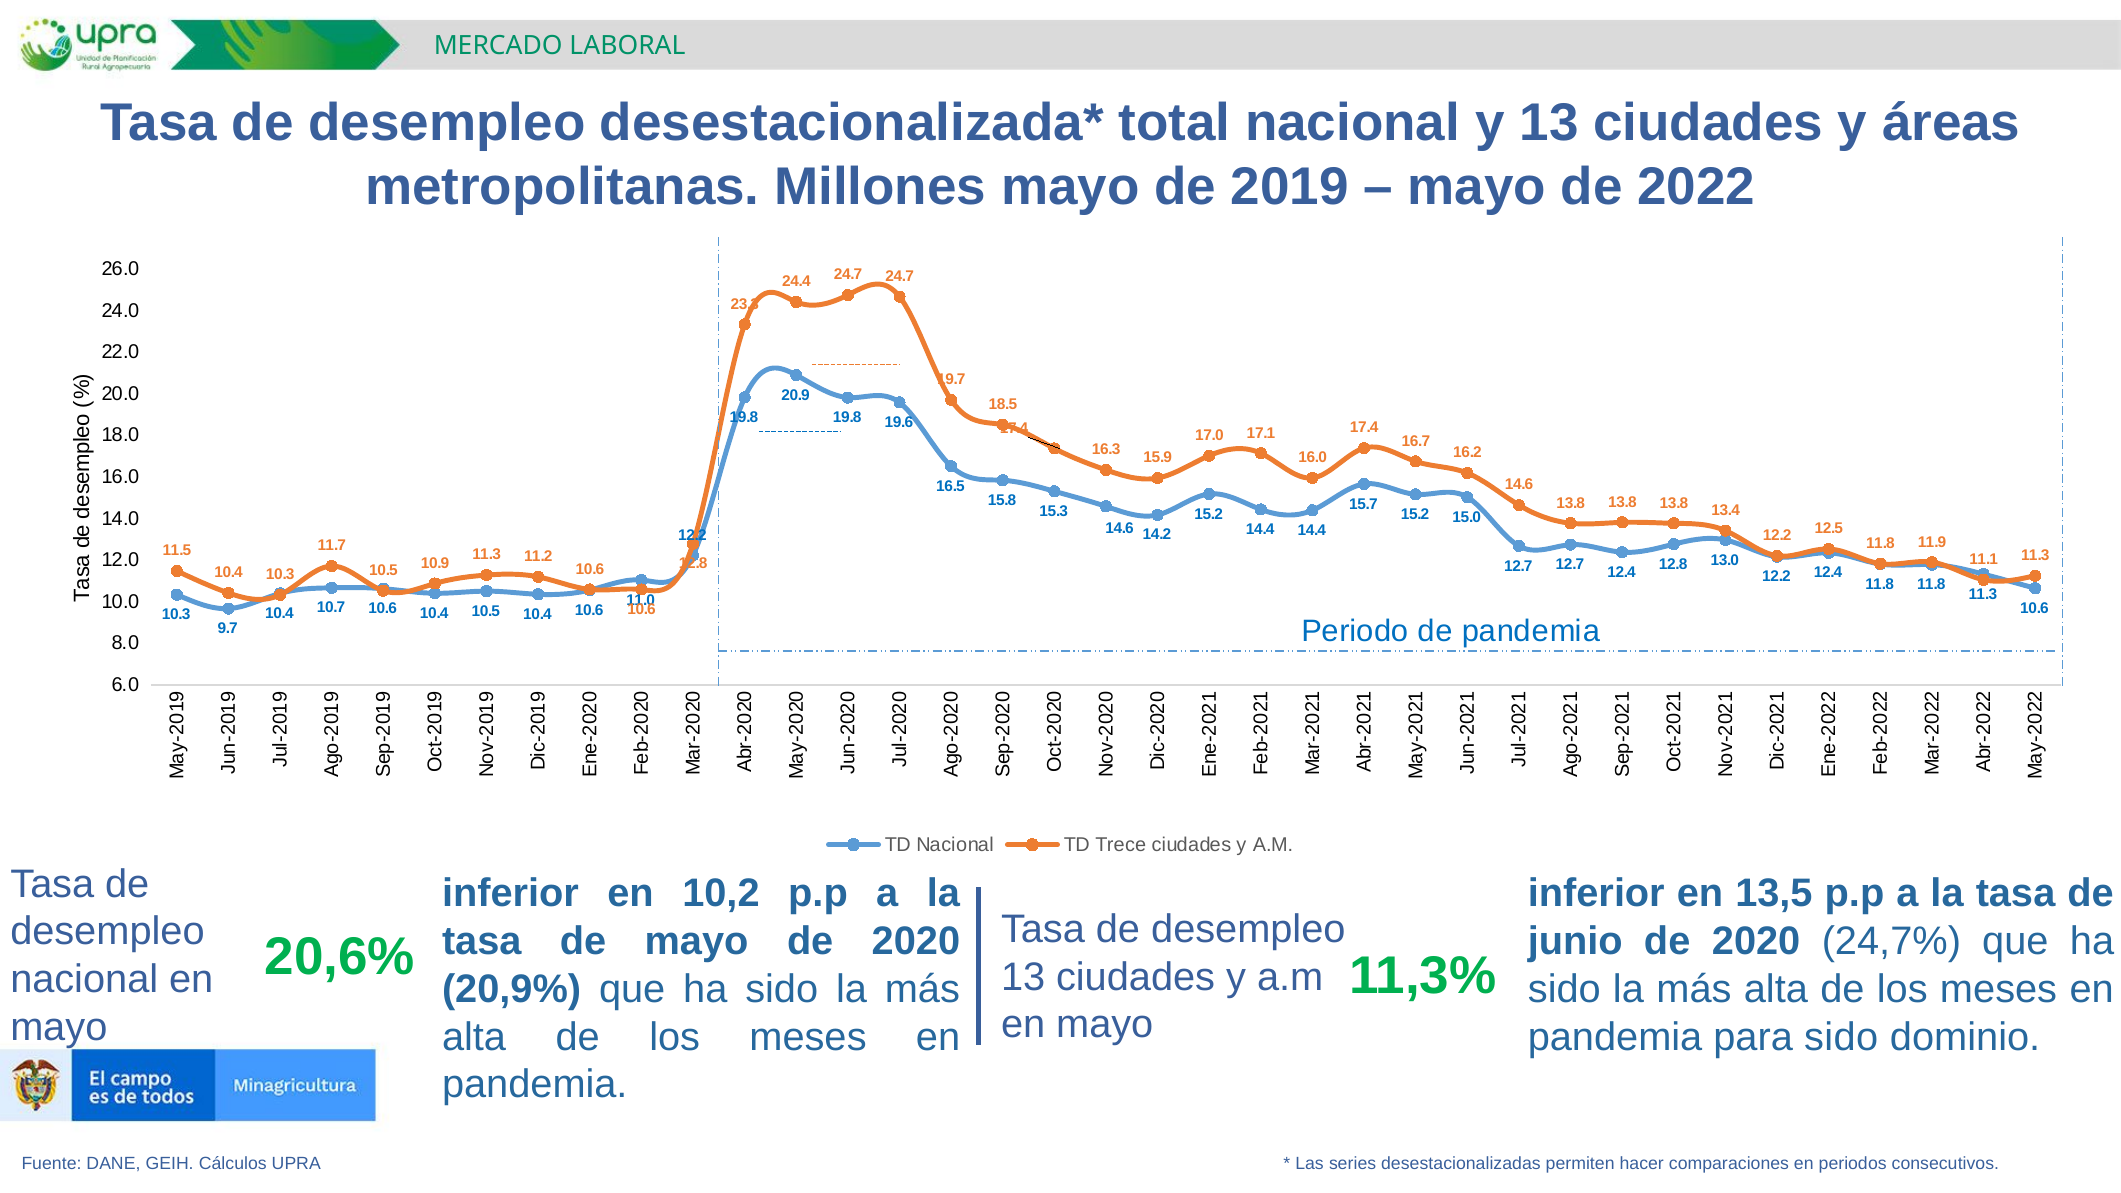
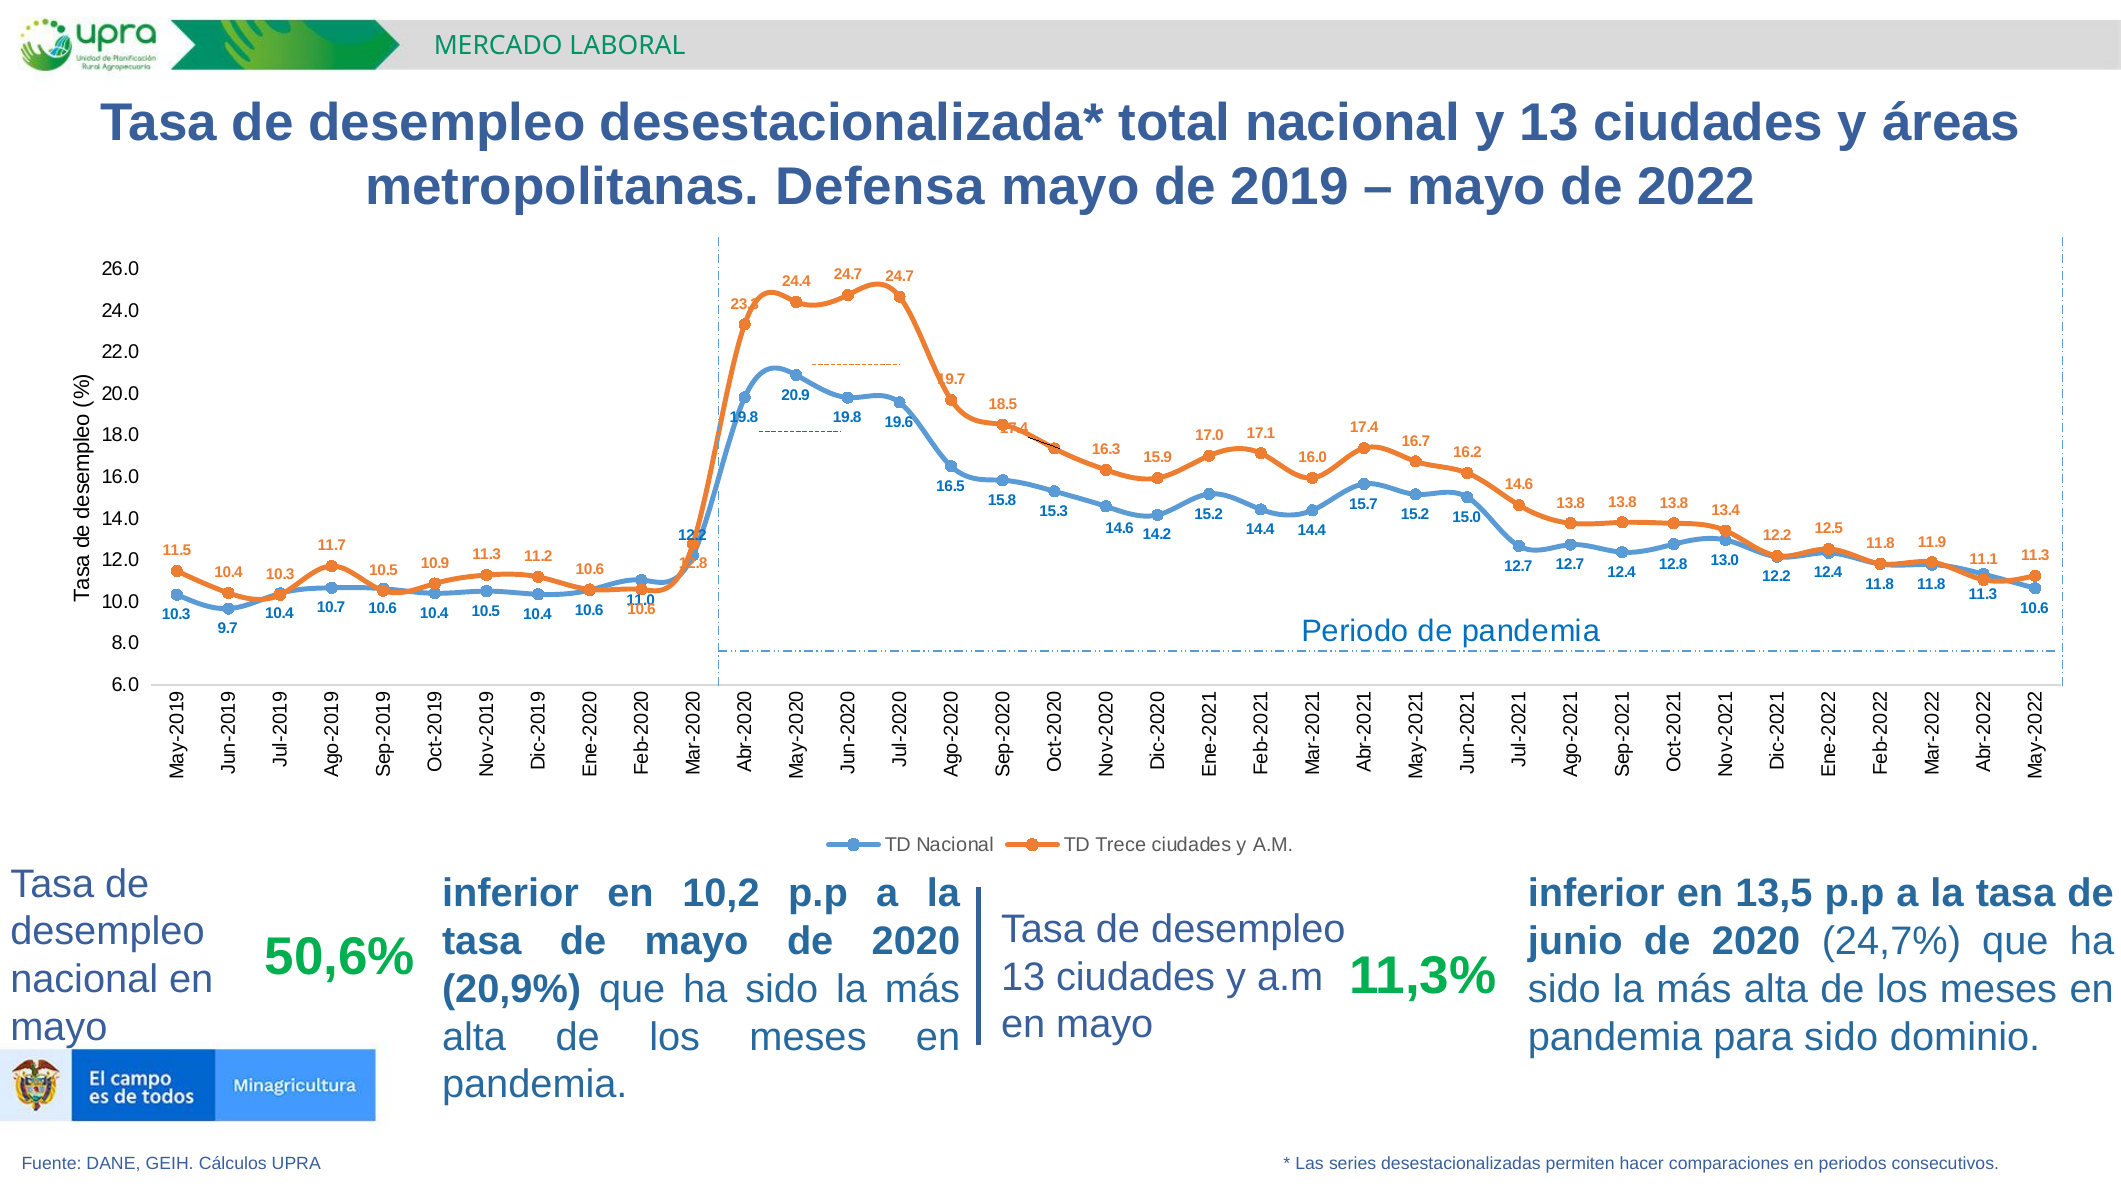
Millones: Millones -> Defensa (880, 187)
20,6%: 20,6% -> 50,6% (340, 957)
